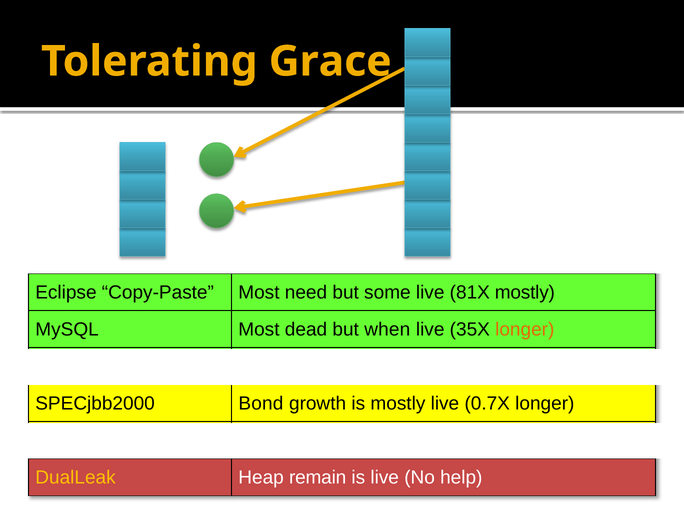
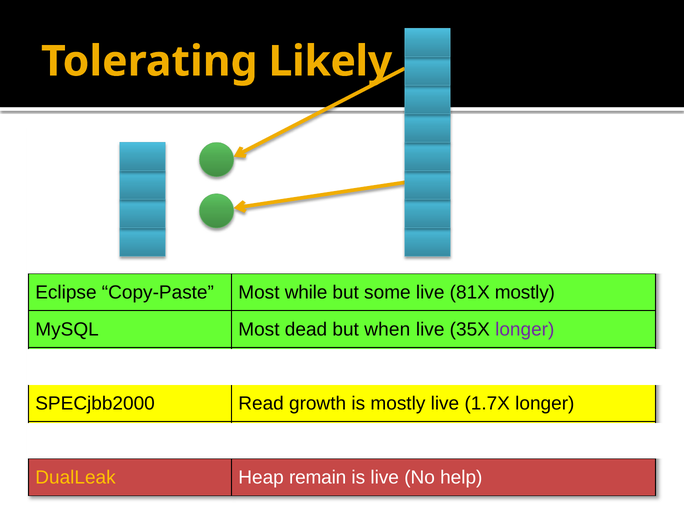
Grace: Grace -> Likely (330, 61)
need: need -> while (306, 292)
longer colour: orange -> purple (525, 329)
Bond: Bond -> Read (261, 403)
0.7X: 0.7X -> 1.7X (487, 403)
